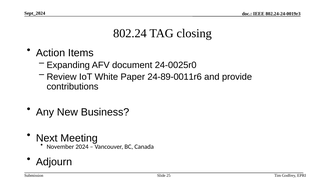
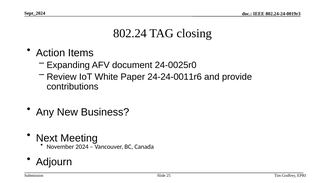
24-89-0011r6: 24-89-0011r6 -> 24-24-0011r6 (175, 77)
